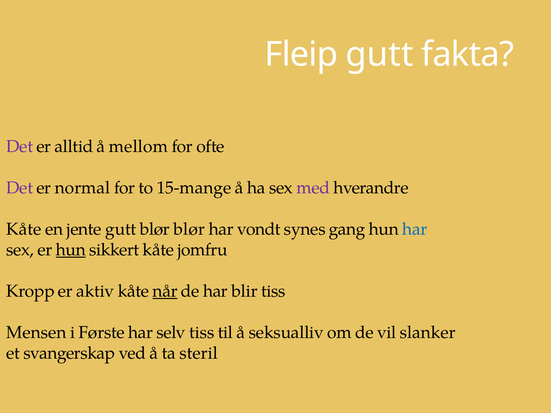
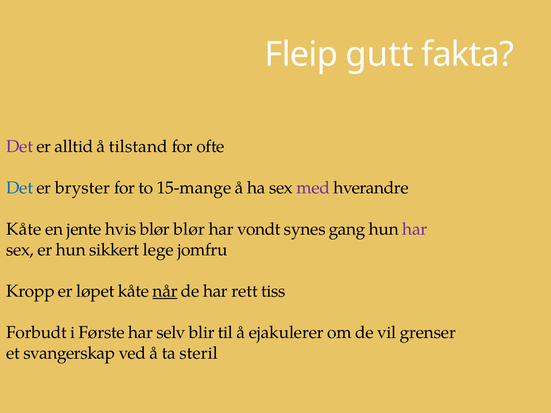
mellom: mellom -> tilstand (138, 147)
Det colour: purple -> blue (20, 188)
normal: normal -> bryster (82, 188)
jente gutt: gutt -> hvis (121, 229)
har colour: blue -> purple (415, 229)
hun underline: present -> none (71, 250)
sikkert kåte: kåte -> lege (158, 250)
aktiv: aktiv -> løpet (95, 291)
blir: blir -> rett (244, 291)
Mensen: Mensen -> Forbudt (36, 333)
selv tiss: tiss -> blir (202, 333)
seksualliv: seksualliv -> ejakulerer (286, 333)
slanker: slanker -> grenser (428, 333)
